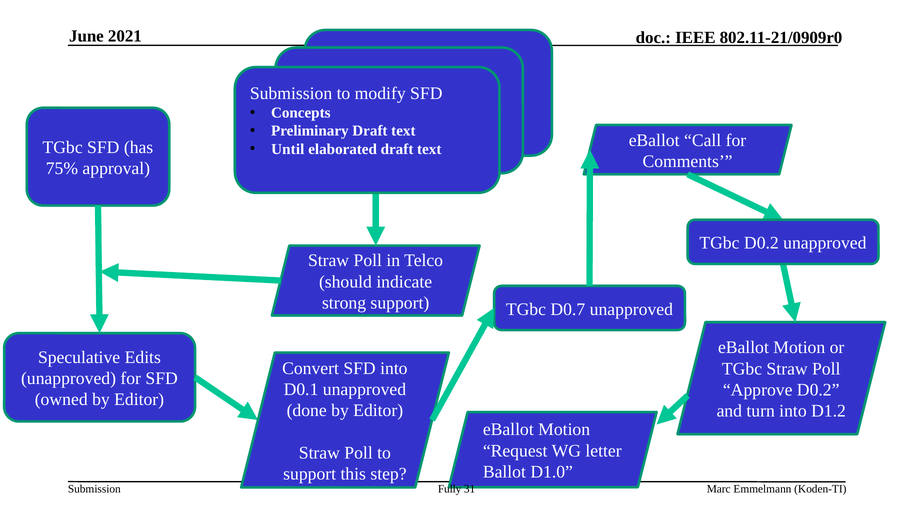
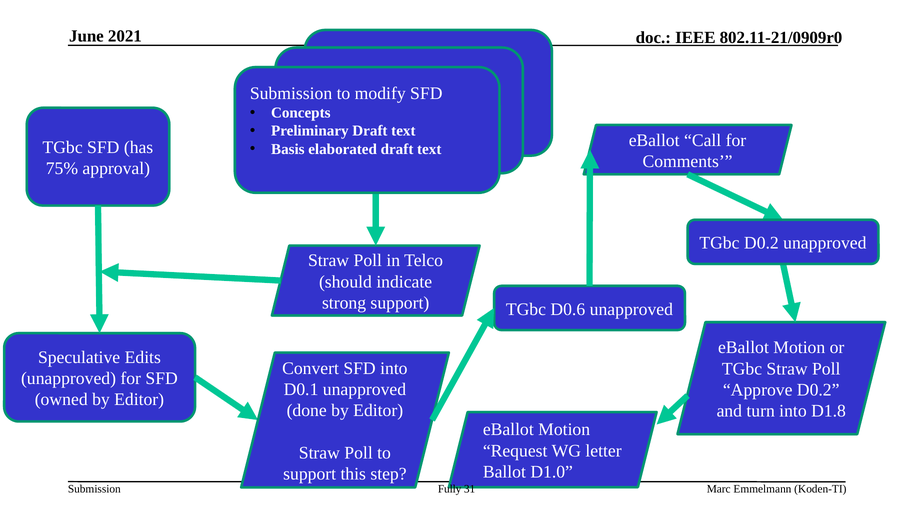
Until: Until -> Basis (288, 149)
D0.7: D0.7 -> D0.6 (568, 309)
D1.2: D1.2 -> D1.8 (829, 411)
